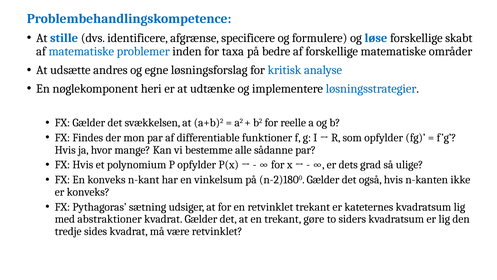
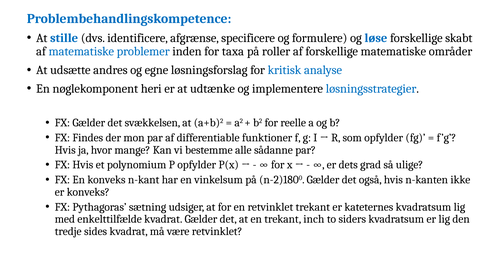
bedre: bedre -> roller (276, 51)
abstraktioner: abstraktioner -> enkelttilfælde (110, 219)
gøre: gøre -> inch (314, 219)
